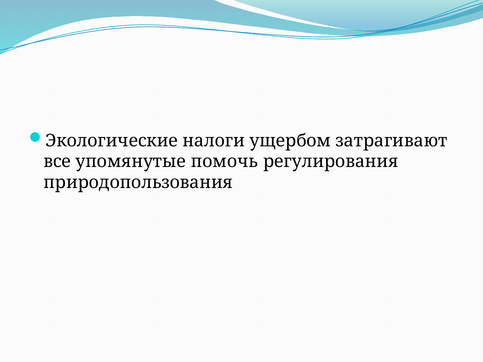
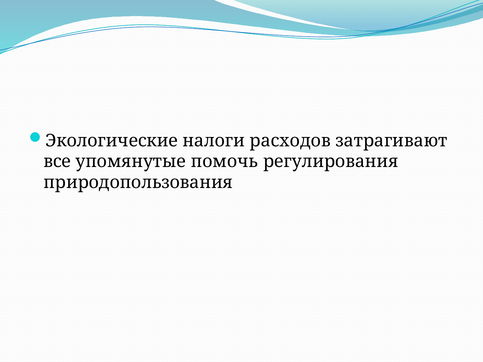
ущербом: ущербом -> расходов (290, 141)
